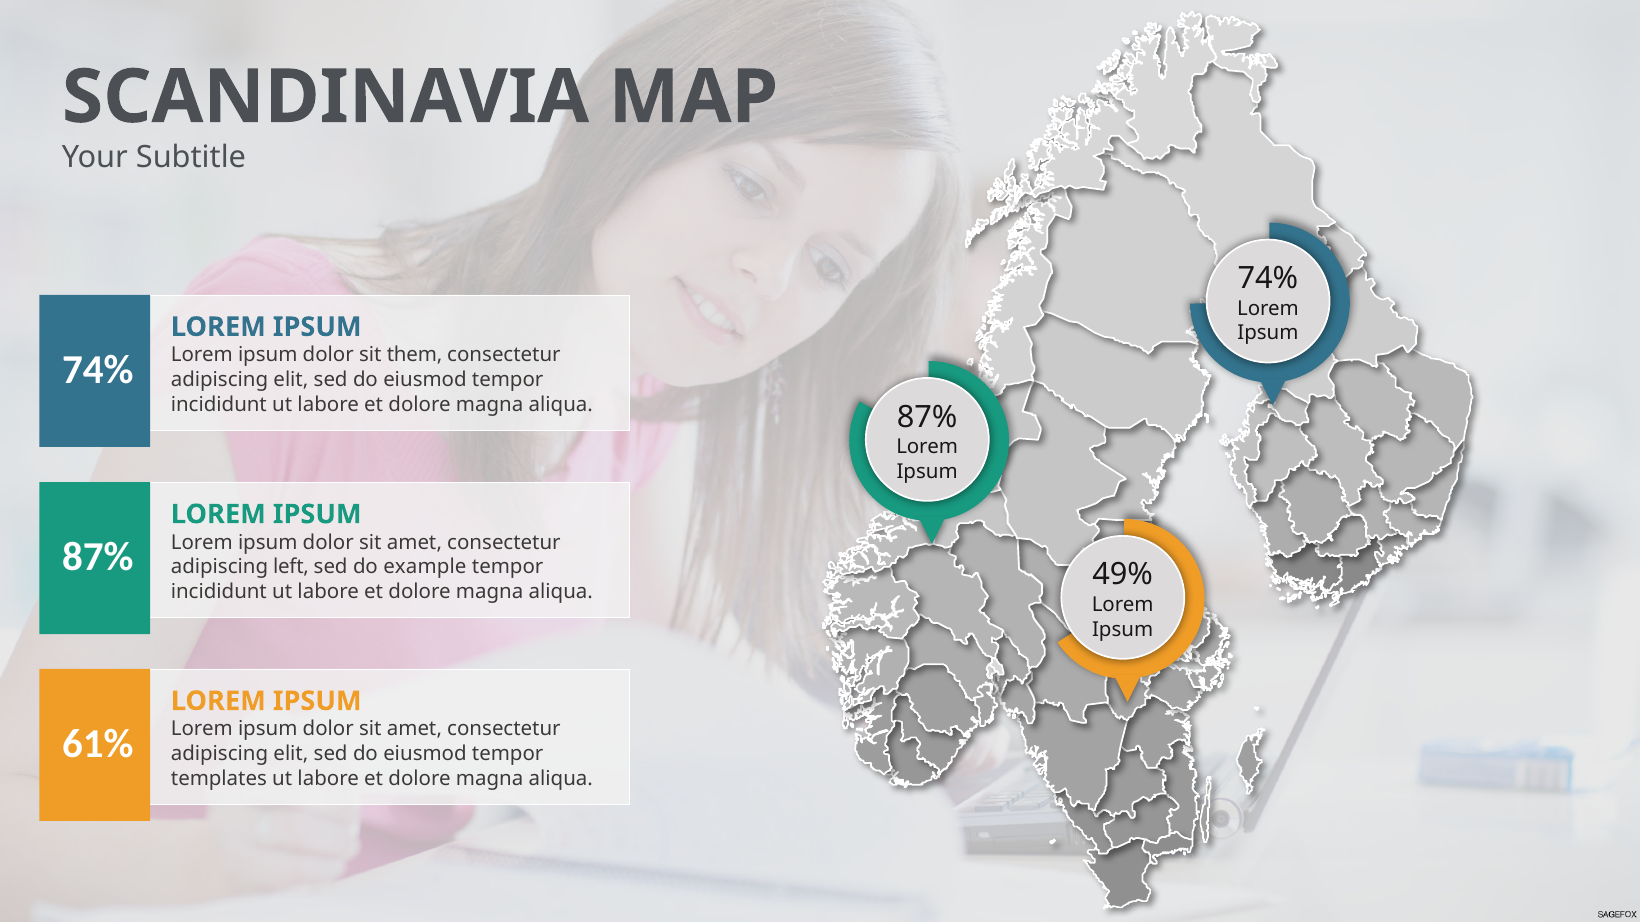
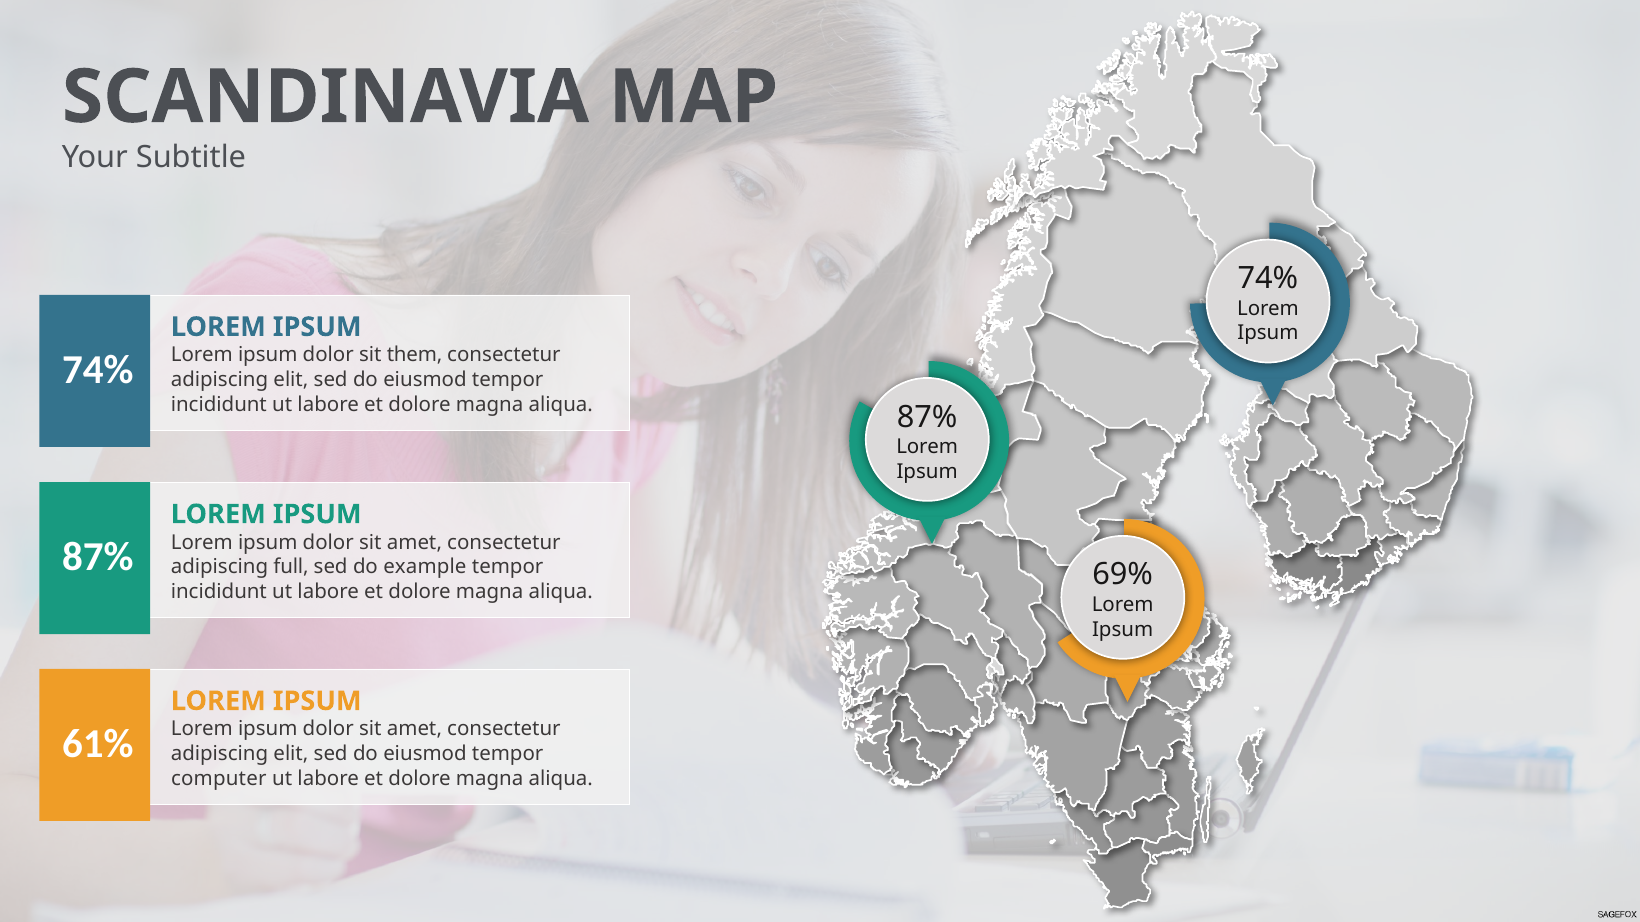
left: left -> full (291, 567)
49%: 49% -> 69% (1123, 575)
templates: templates -> computer (219, 779)
